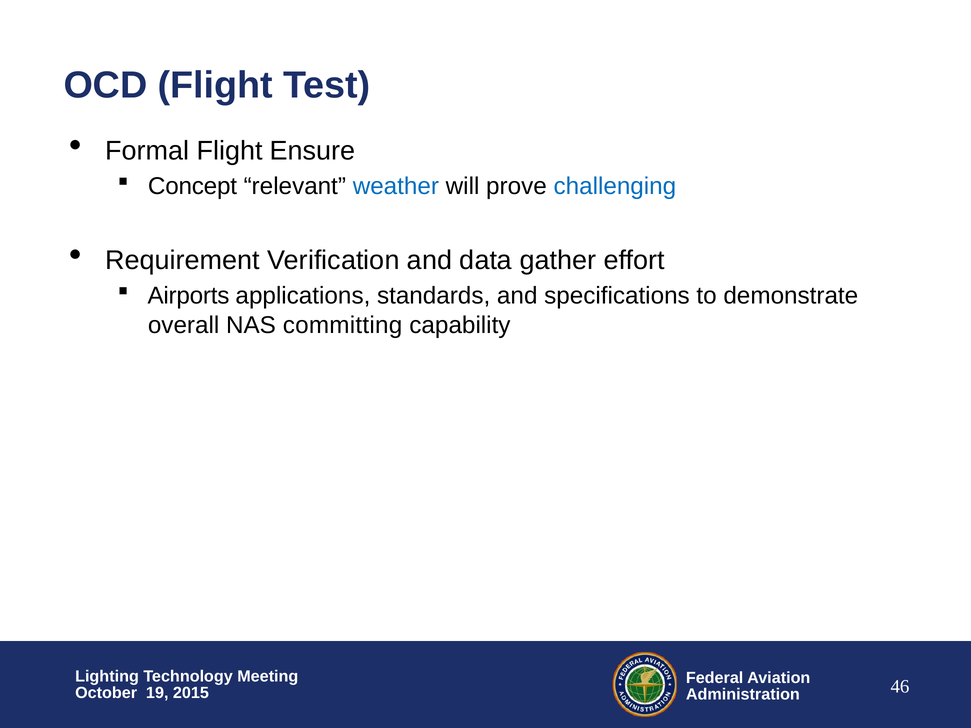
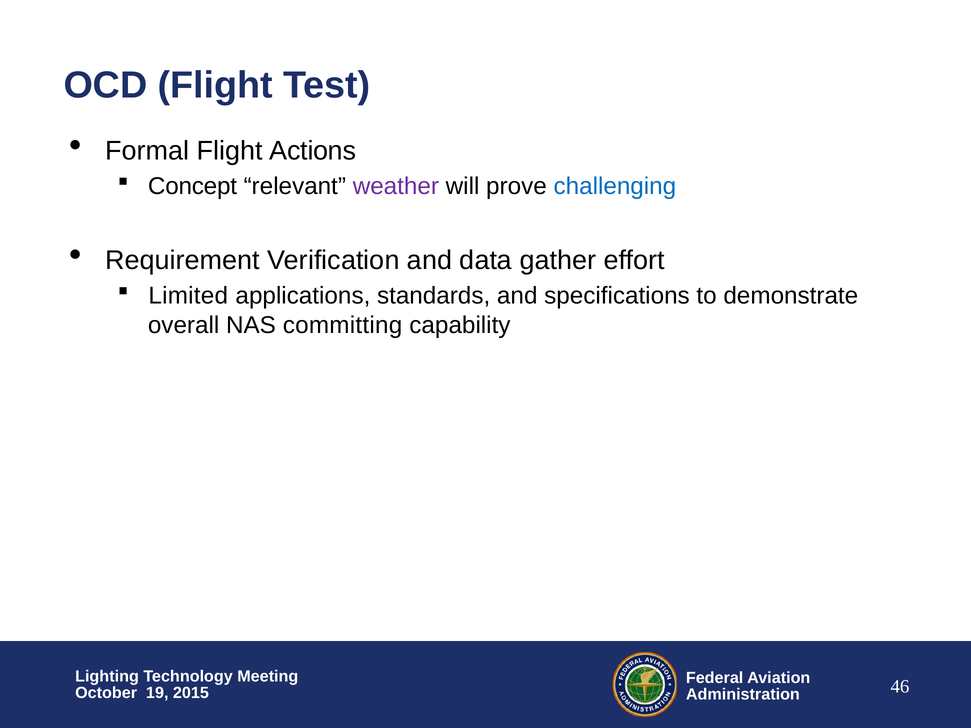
Ensure: Ensure -> Actions (313, 151)
weather colour: blue -> purple (396, 186)
Airports: Airports -> Limited (188, 296)
